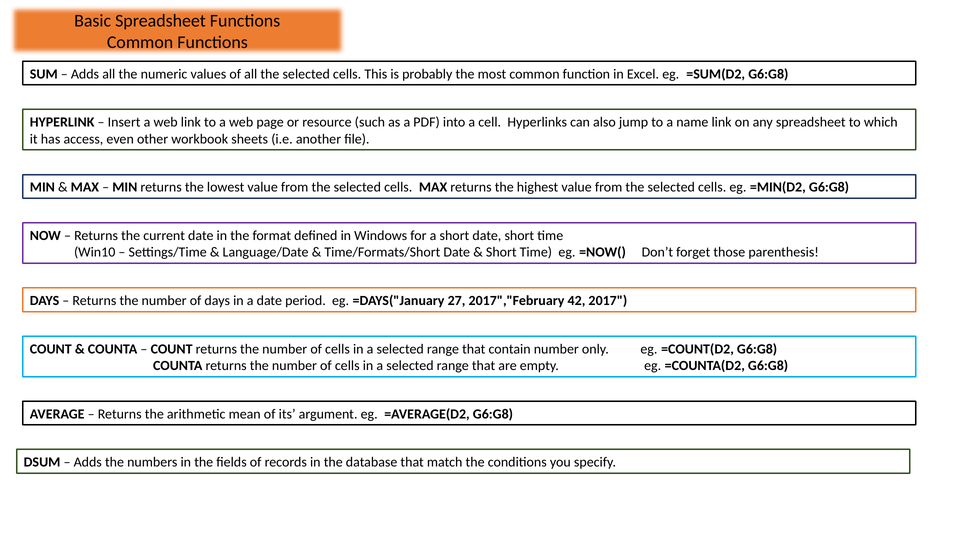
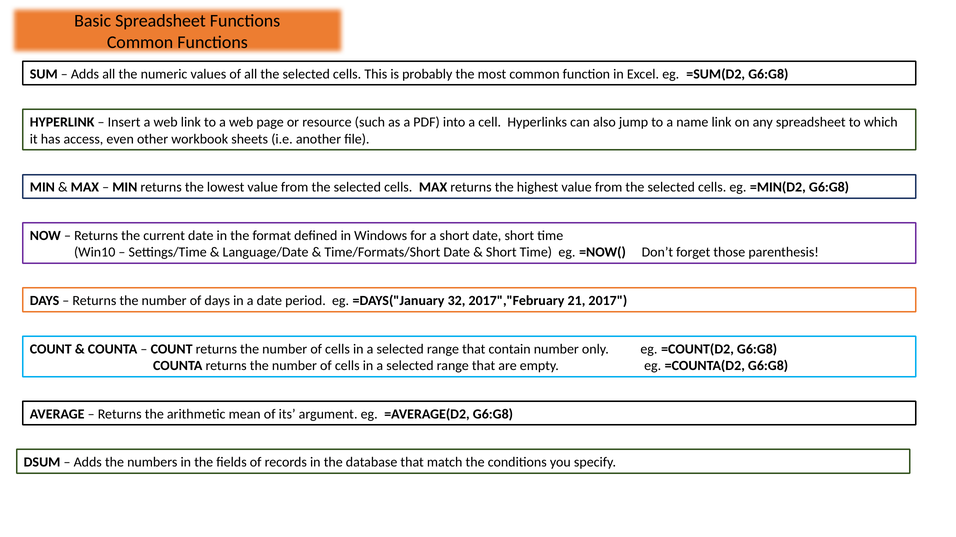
27: 27 -> 32 (457, 301)
42: 42 -> 21 (576, 301)
